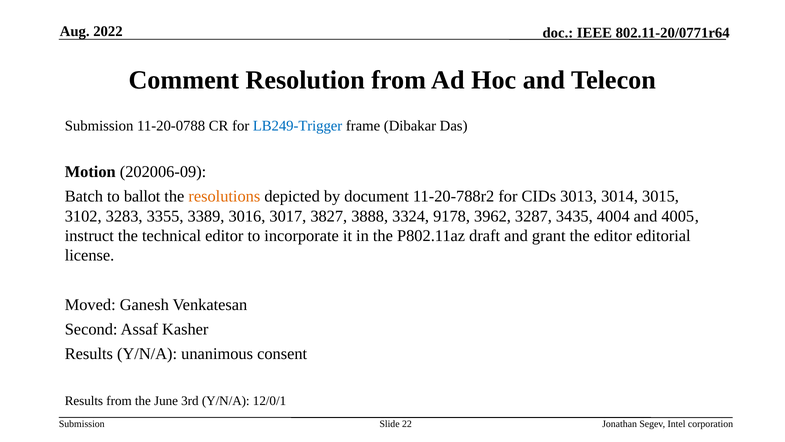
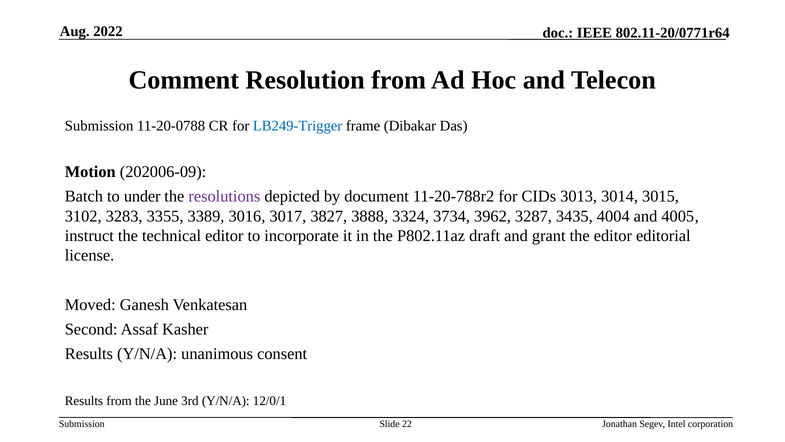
ballot: ballot -> under (142, 196)
resolutions colour: orange -> purple (224, 196)
9178: 9178 -> 3734 (452, 216)
